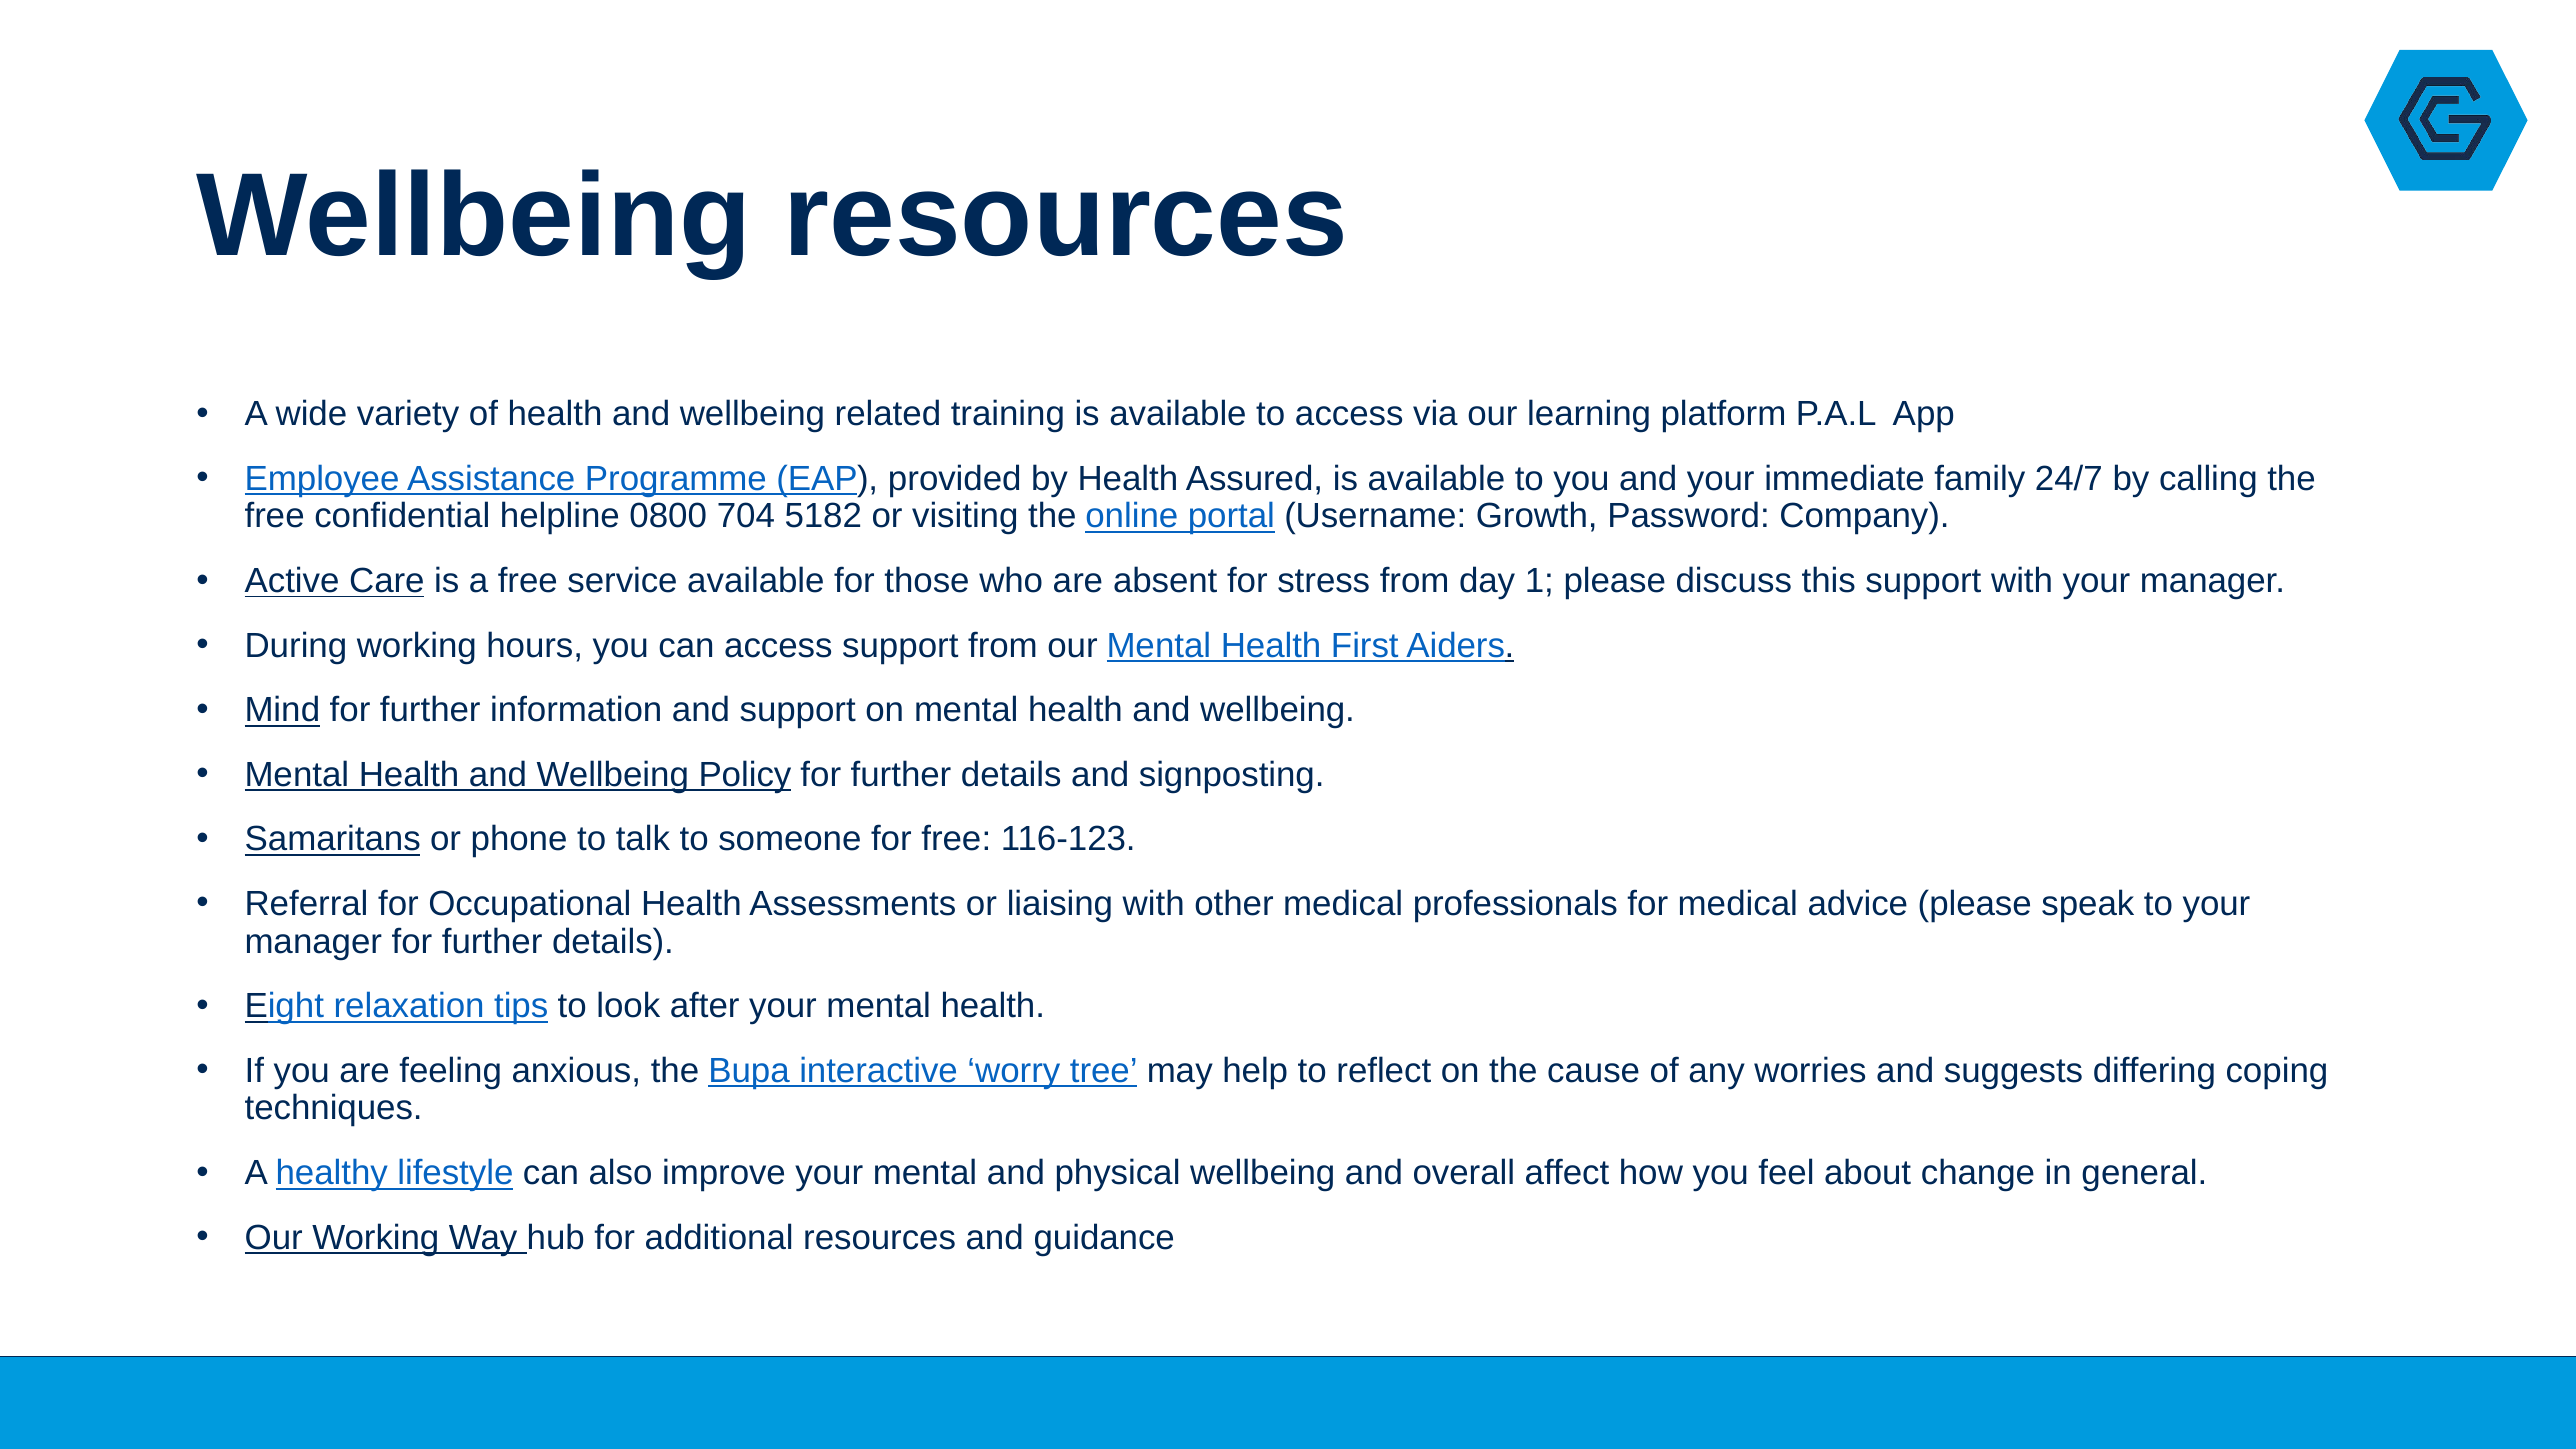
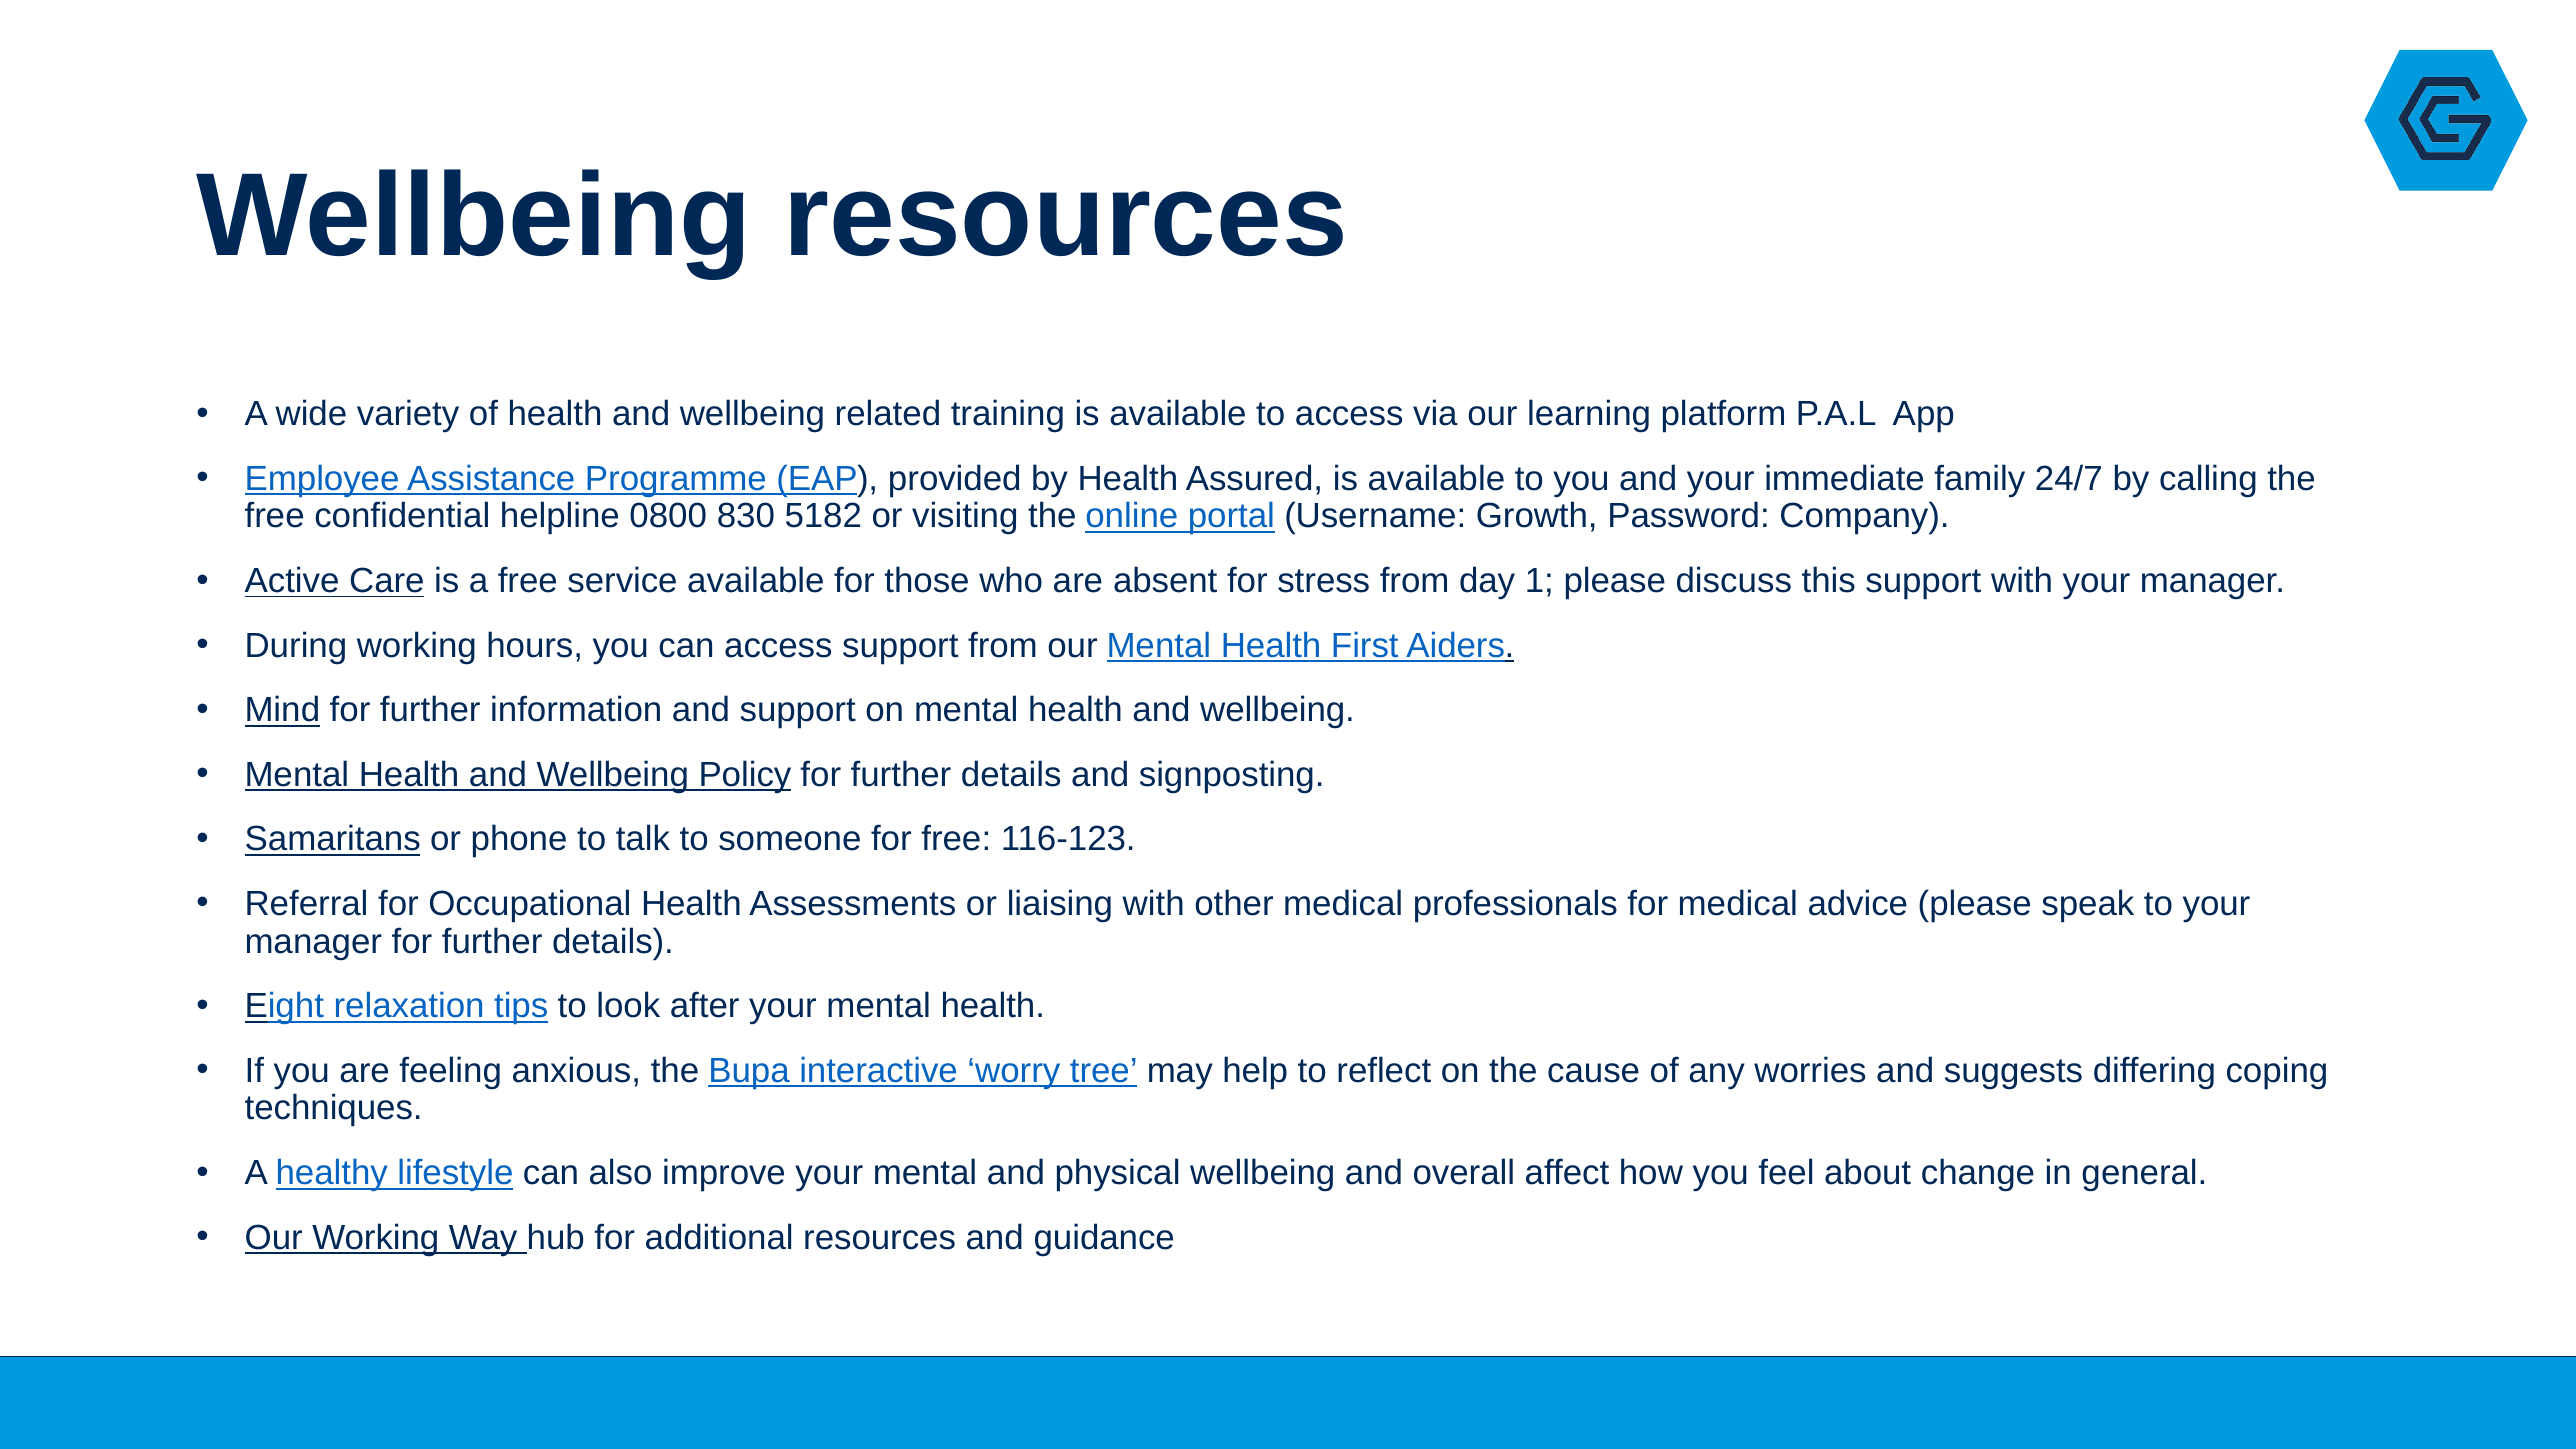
704: 704 -> 830 (746, 516)
